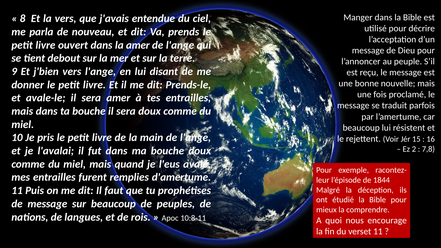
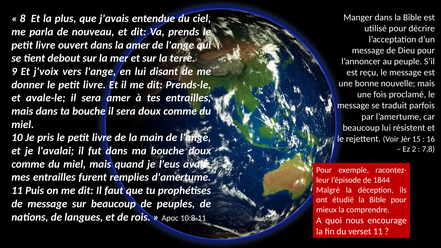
la vers: vers -> plus (66, 19)
j'bien: j'bien -> j'voix (46, 72)
